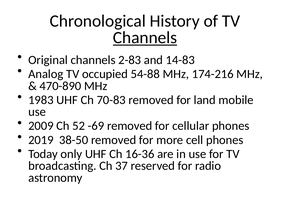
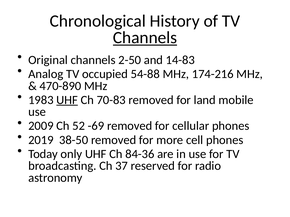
2-83: 2-83 -> 2-50 (130, 60)
UHF underline: none -> present (67, 100)
16-36: 16-36 -> 84-36 (140, 154)
